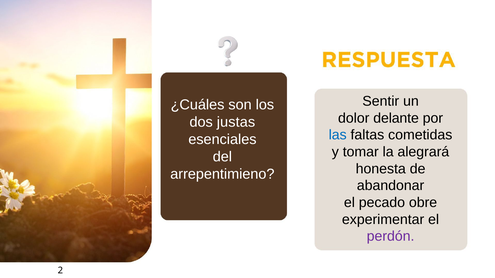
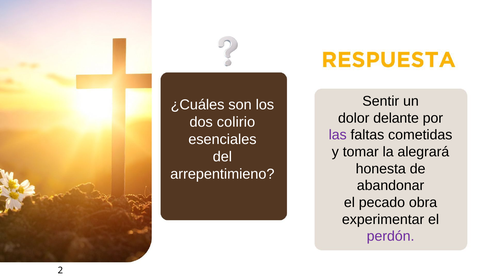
justas: justas -> colirio (236, 122)
las colour: blue -> purple (338, 135)
obre: obre -> obra (423, 203)
